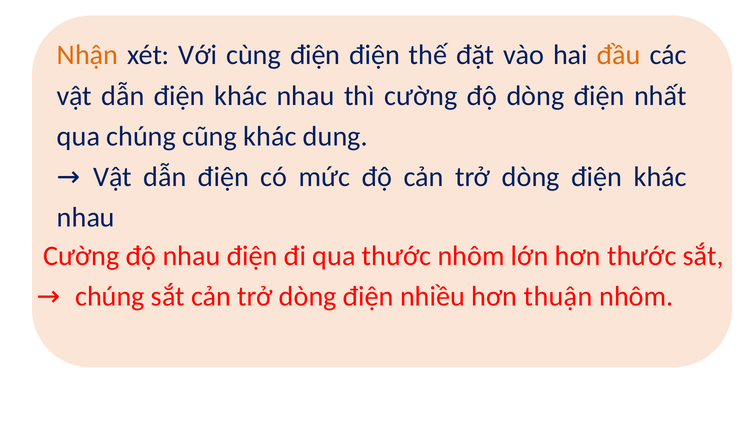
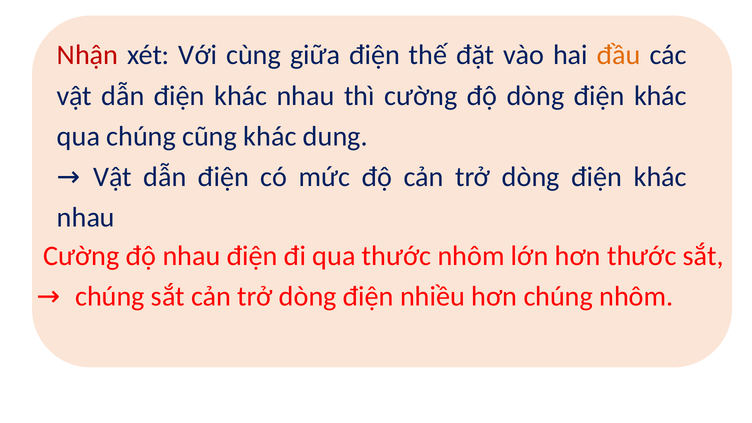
Nhận colour: orange -> red (88, 55)
cùng điện: điện -> giữa (315, 55)
độ dòng điện nhất: nhất -> khác (660, 96)
hơn thuận: thuận -> chúng (558, 296)
